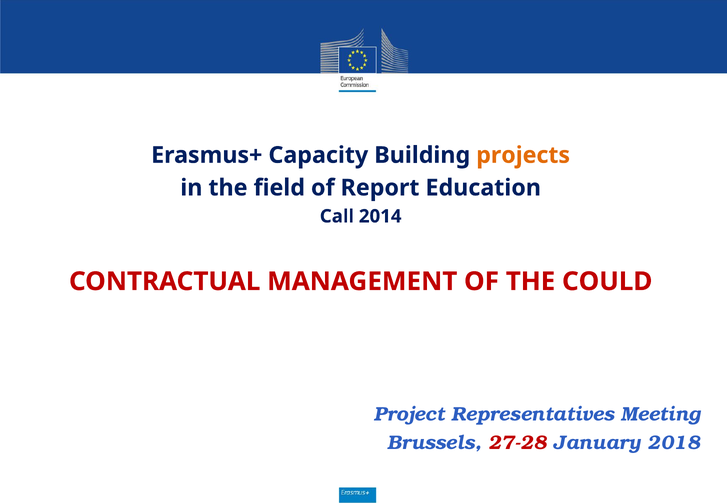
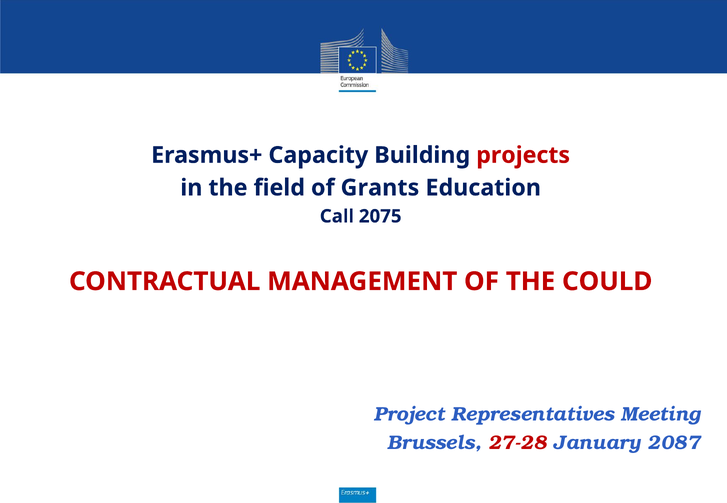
projects colour: orange -> red (523, 155)
Report: Report -> Grants (380, 188)
2014: 2014 -> 2075 (380, 216)
2018: 2018 -> 2087 (674, 443)
